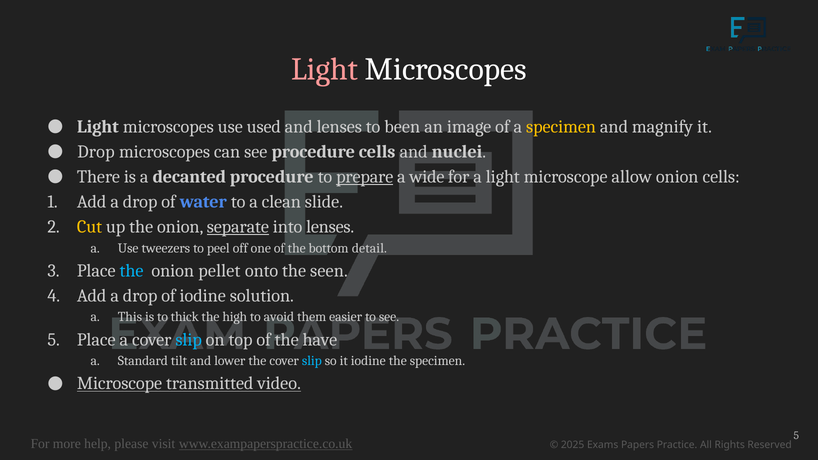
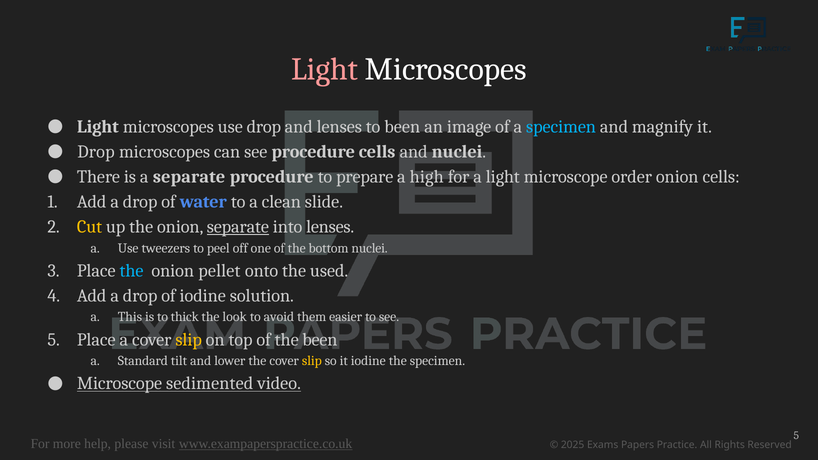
use used: used -> drop (264, 127)
specimen colour: yellow -> light blue (561, 127)
a decanted: decanted -> separate (189, 177)
prepare underline: present -> none (365, 177)
wide: wide -> high (427, 177)
allow: allow -> order (632, 177)
bottom detail: detail -> nuclei (370, 248)
seen: seen -> used (329, 271)
high: high -> look (235, 317)
slip colour: light blue -> yellow (189, 340)
the have: have -> been (320, 340)
slip colour: light blue -> yellow (312, 361)
transmitted: transmitted -> sedimented (210, 384)
